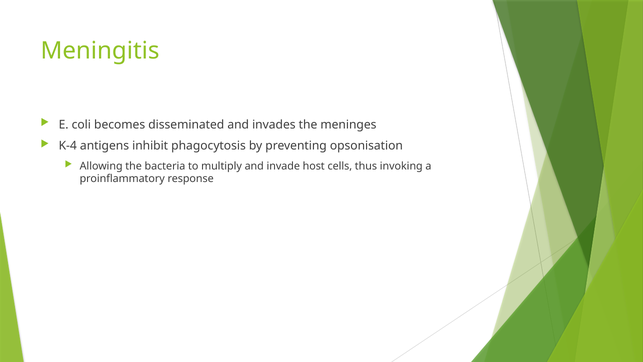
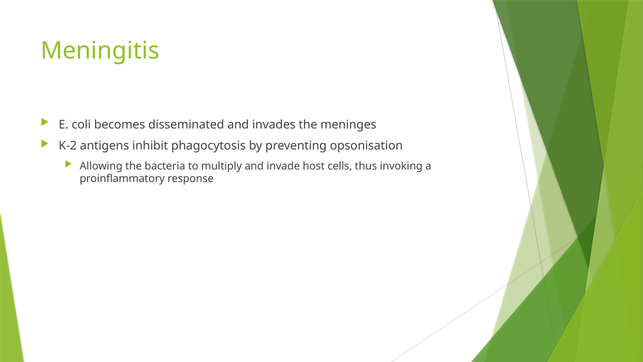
K-4: K-4 -> K-2 (68, 146)
